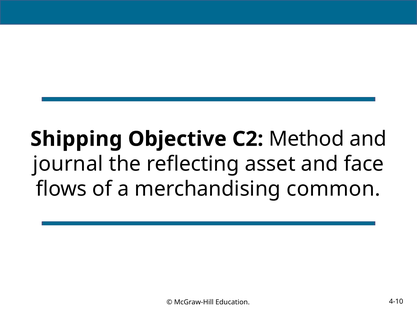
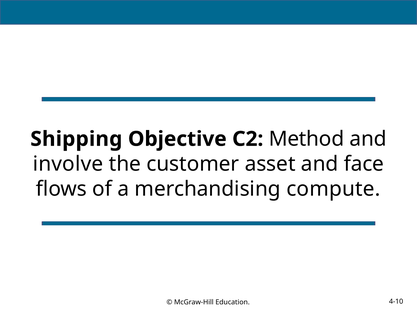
journal: journal -> involve (68, 164)
reflecting: reflecting -> customer (193, 164)
common: common -> compute (333, 189)
